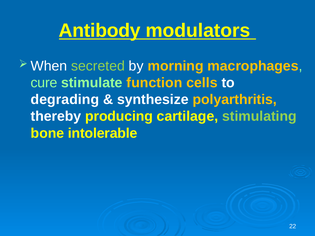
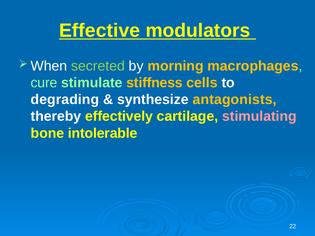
Antibody: Antibody -> Effective (100, 31)
function: function -> stiffness (155, 83)
polyarthritis: polyarthritis -> antagonists (235, 100)
producing: producing -> effectively (119, 116)
stimulating colour: light green -> pink (259, 116)
